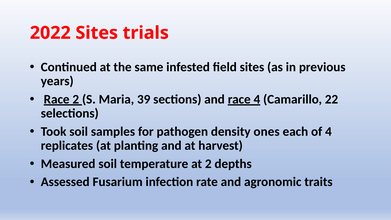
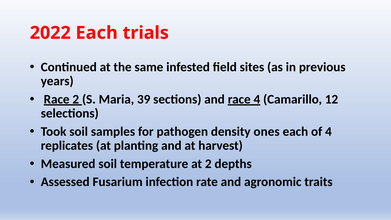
2022 Sites: Sites -> Each (97, 33)
22: 22 -> 12 (332, 99)
